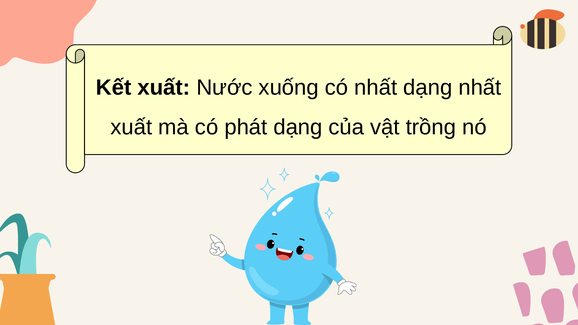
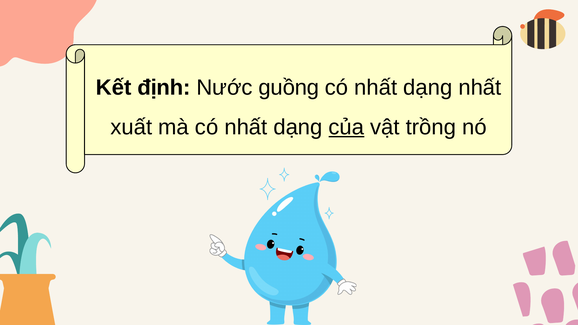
Kết xuất: xuất -> định (164, 87)
xuống: xuống -> guồng (289, 87)
mà có phát: phát -> nhất (246, 127)
của underline: none -> present (346, 127)
